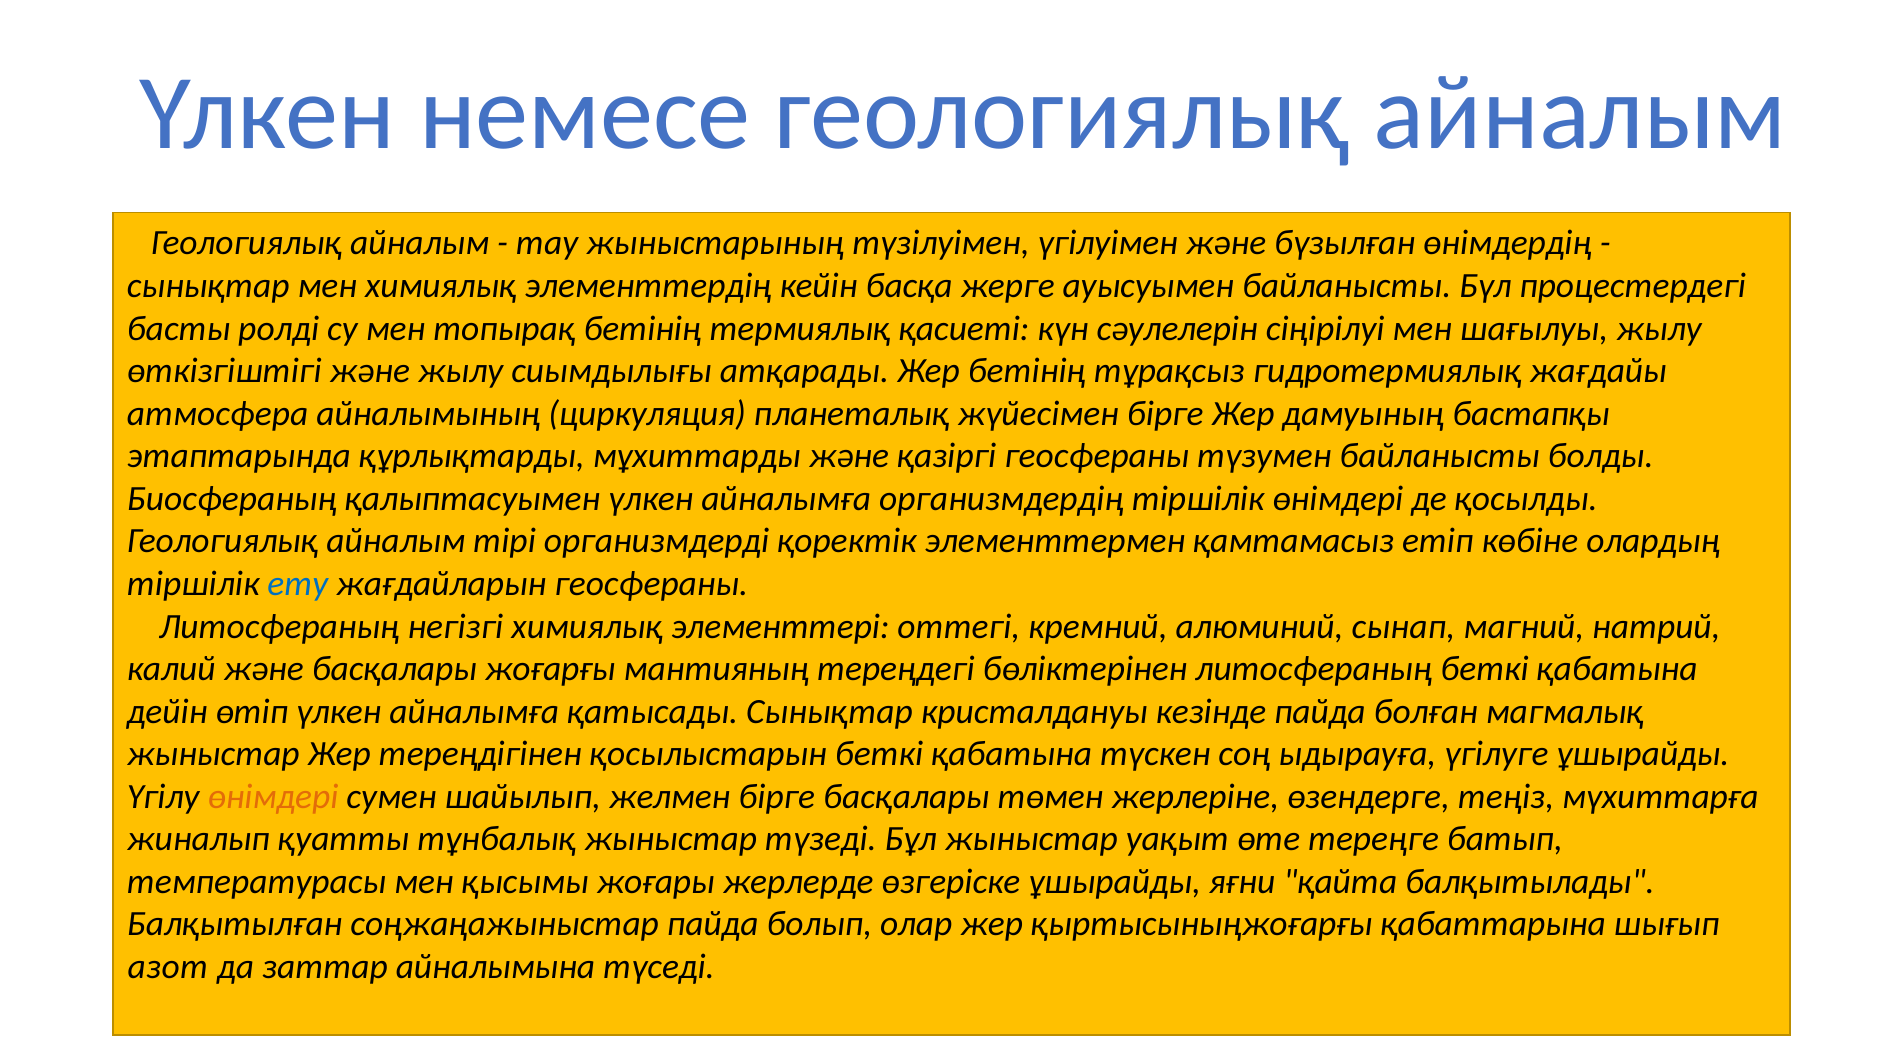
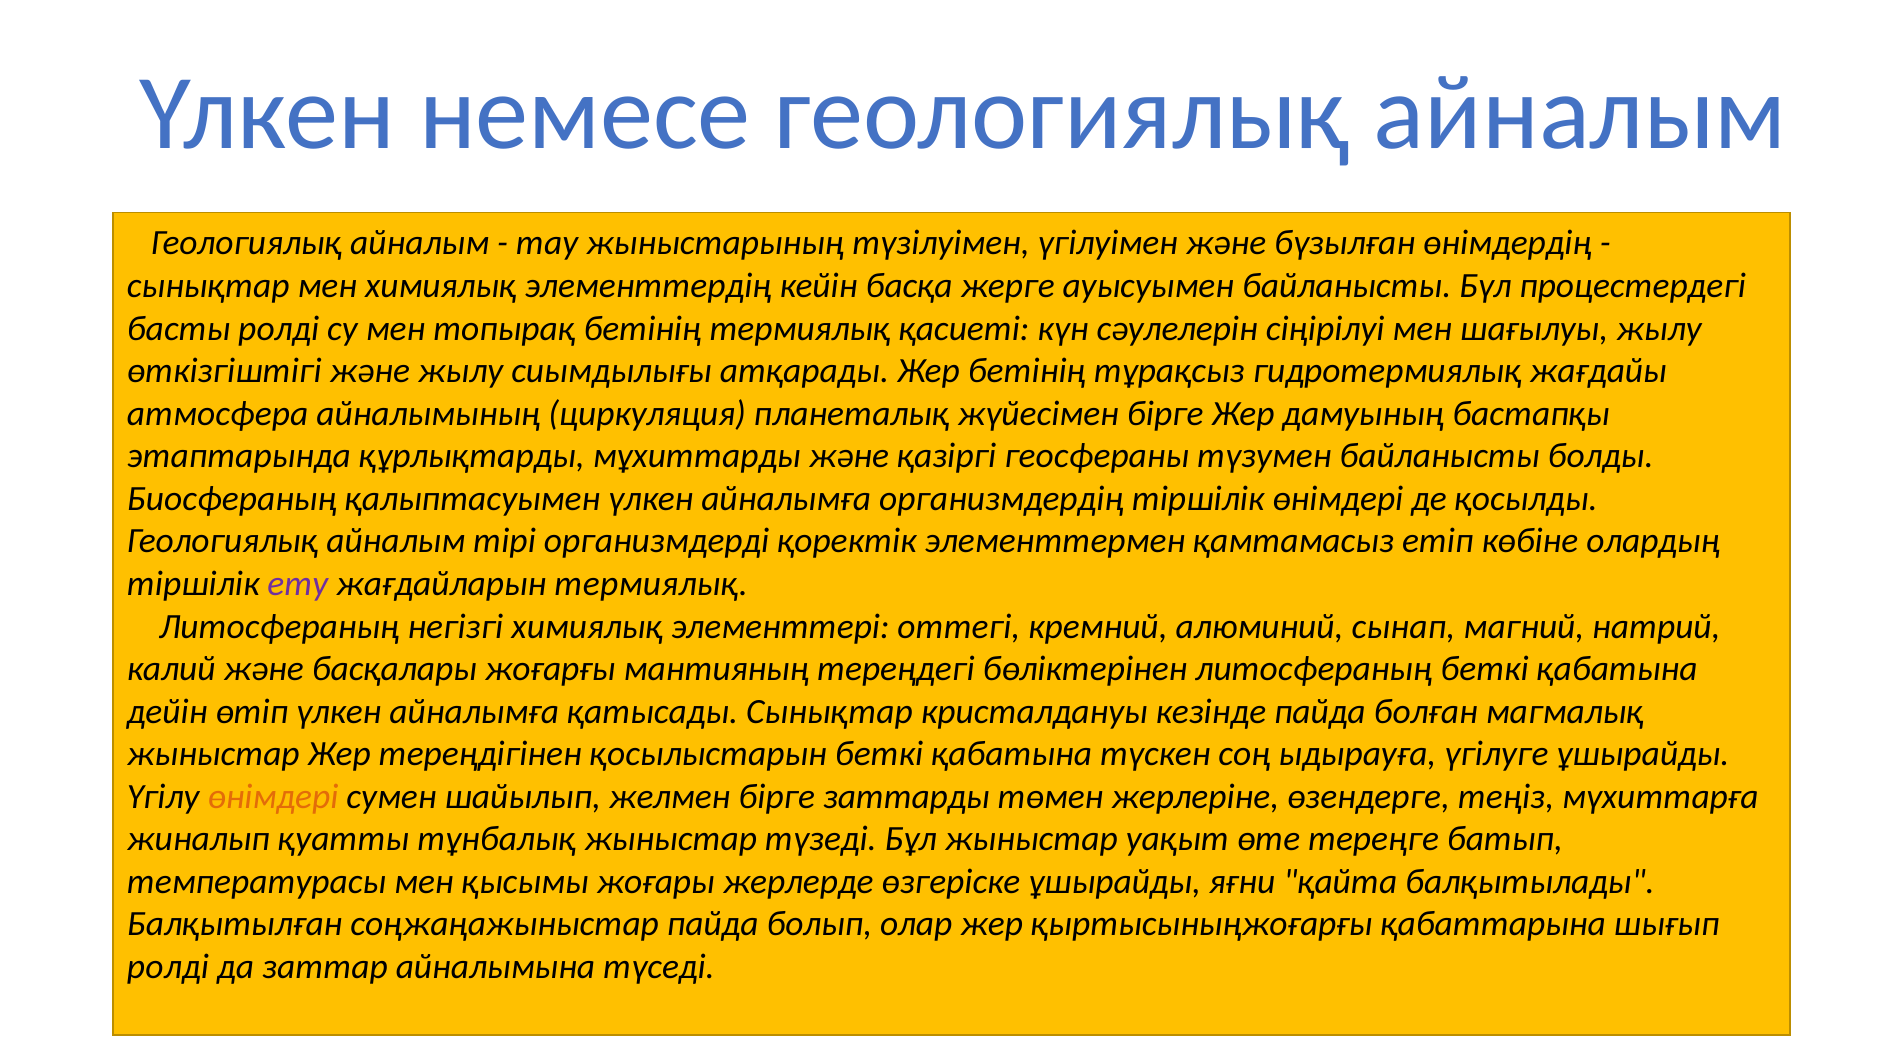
ету colour: blue -> purple (298, 584)
жағдайларын геосфераны: геосфераны -> термиялық (651, 584)
бірге басқалары: басқалары -> заттарды (906, 796)
азот: азот -> ролді (168, 966)
